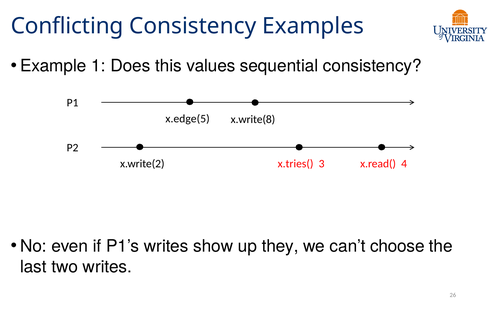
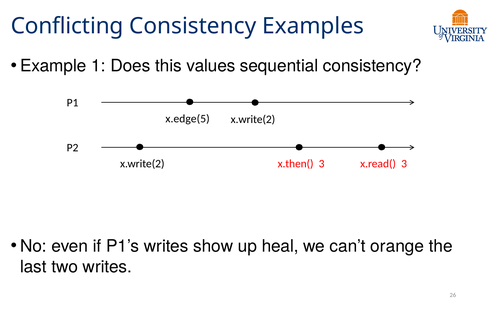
x.write(8: x.write(8 -> x.write(2 (253, 119)
x.tries(: x.tries( -> x.then( (296, 164)
4: 4 -> 3 (404, 164)
they: they -> heal (280, 246)
choose: choose -> orange (397, 246)
